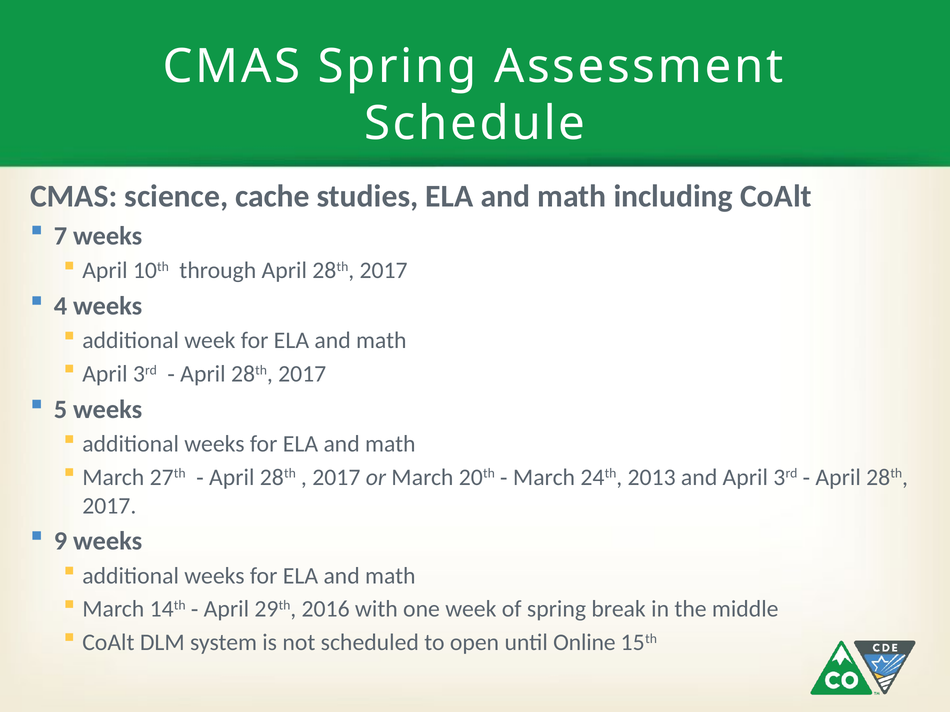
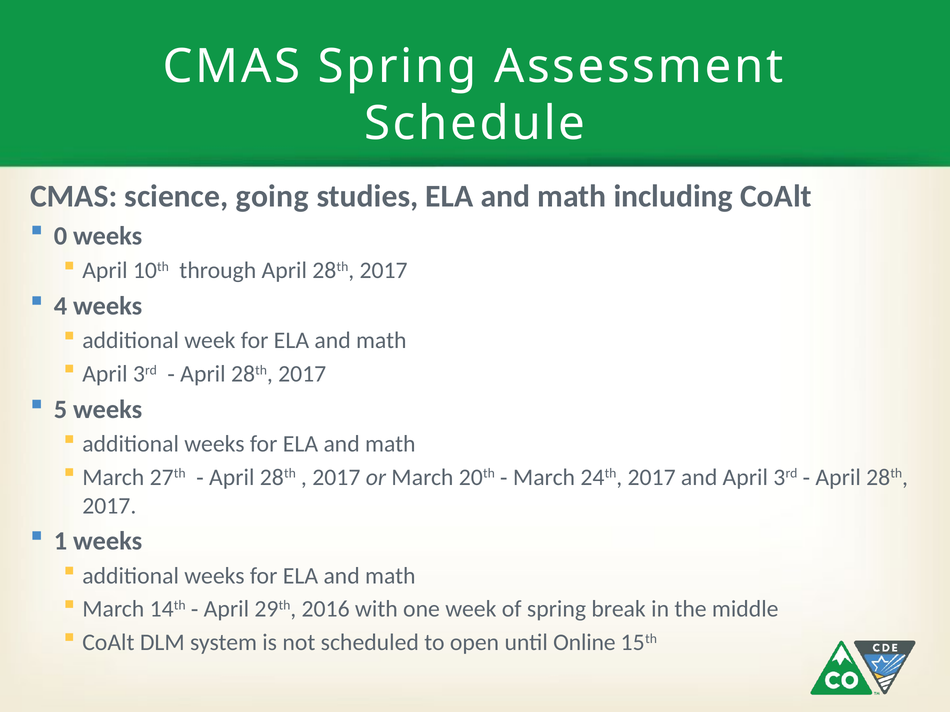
cache: cache -> going (272, 196)
7: 7 -> 0 (61, 236)
2013: 2013 -> 2017 (652, 478)
9: 9 -> 1 (61, 542)
